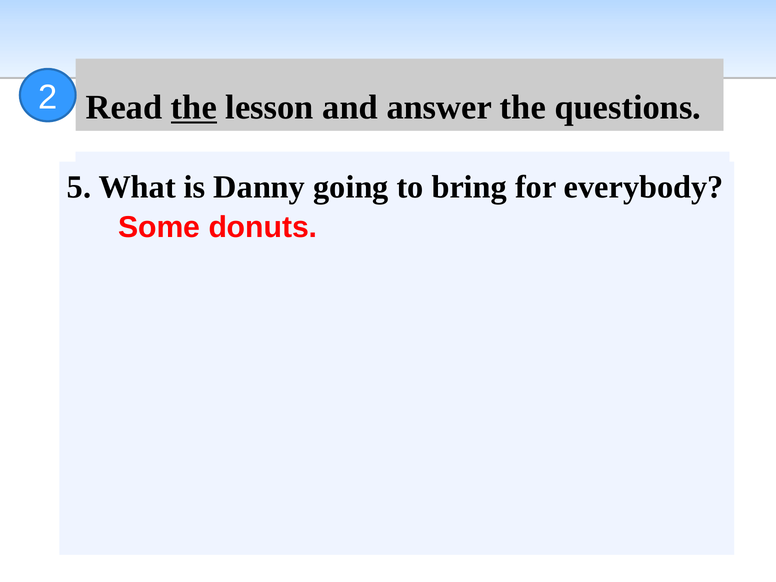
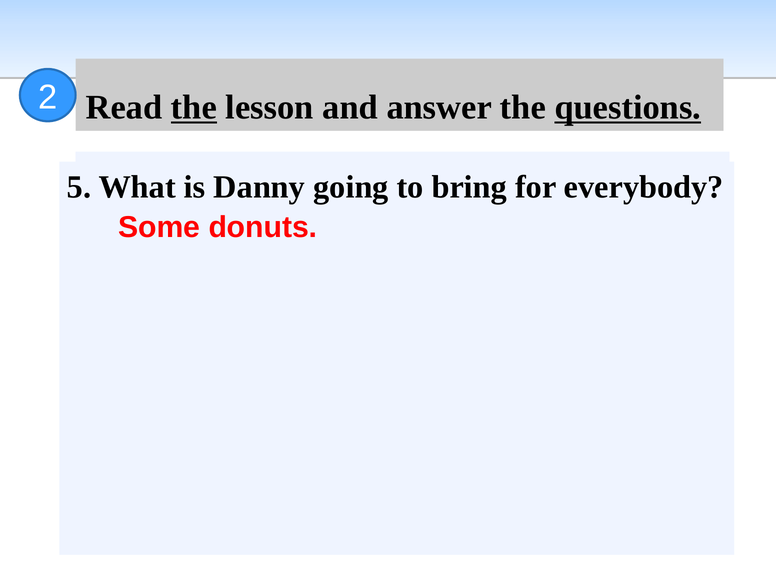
questions underline: none -> present (628, 108)
